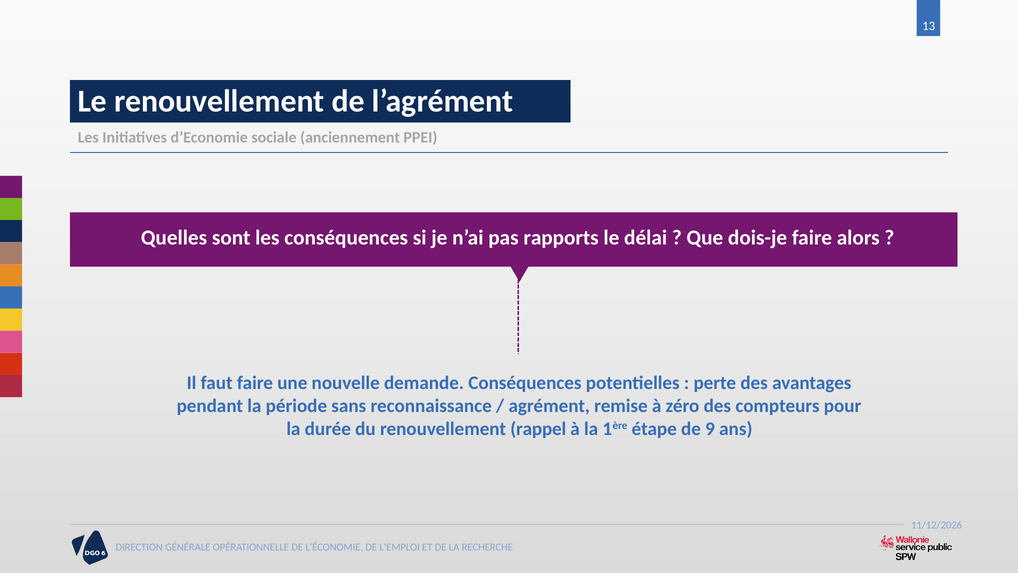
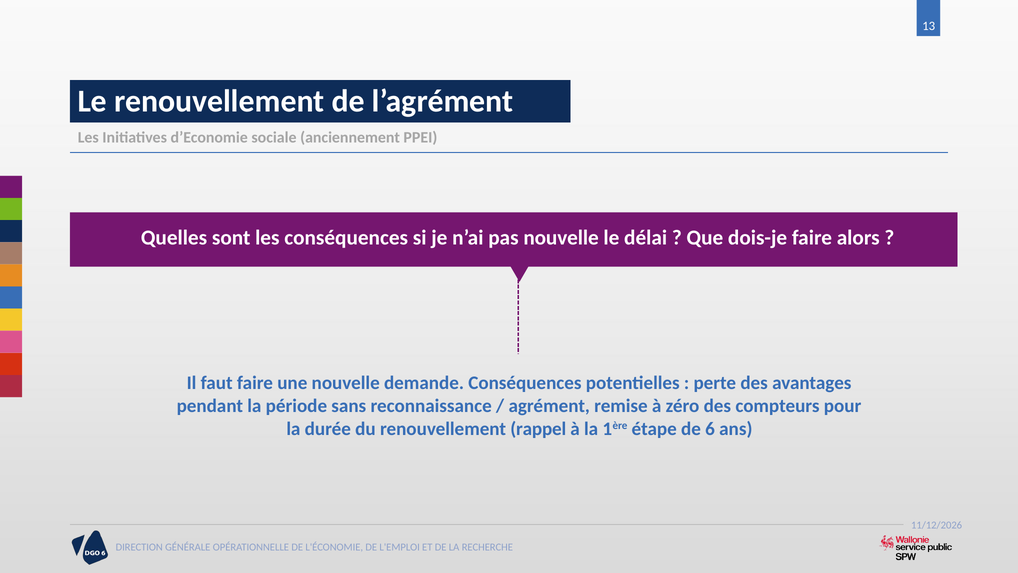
pas rapports: rapports -> nouvelle (561, 237)
9: 9 -> 6 (710, 429)
